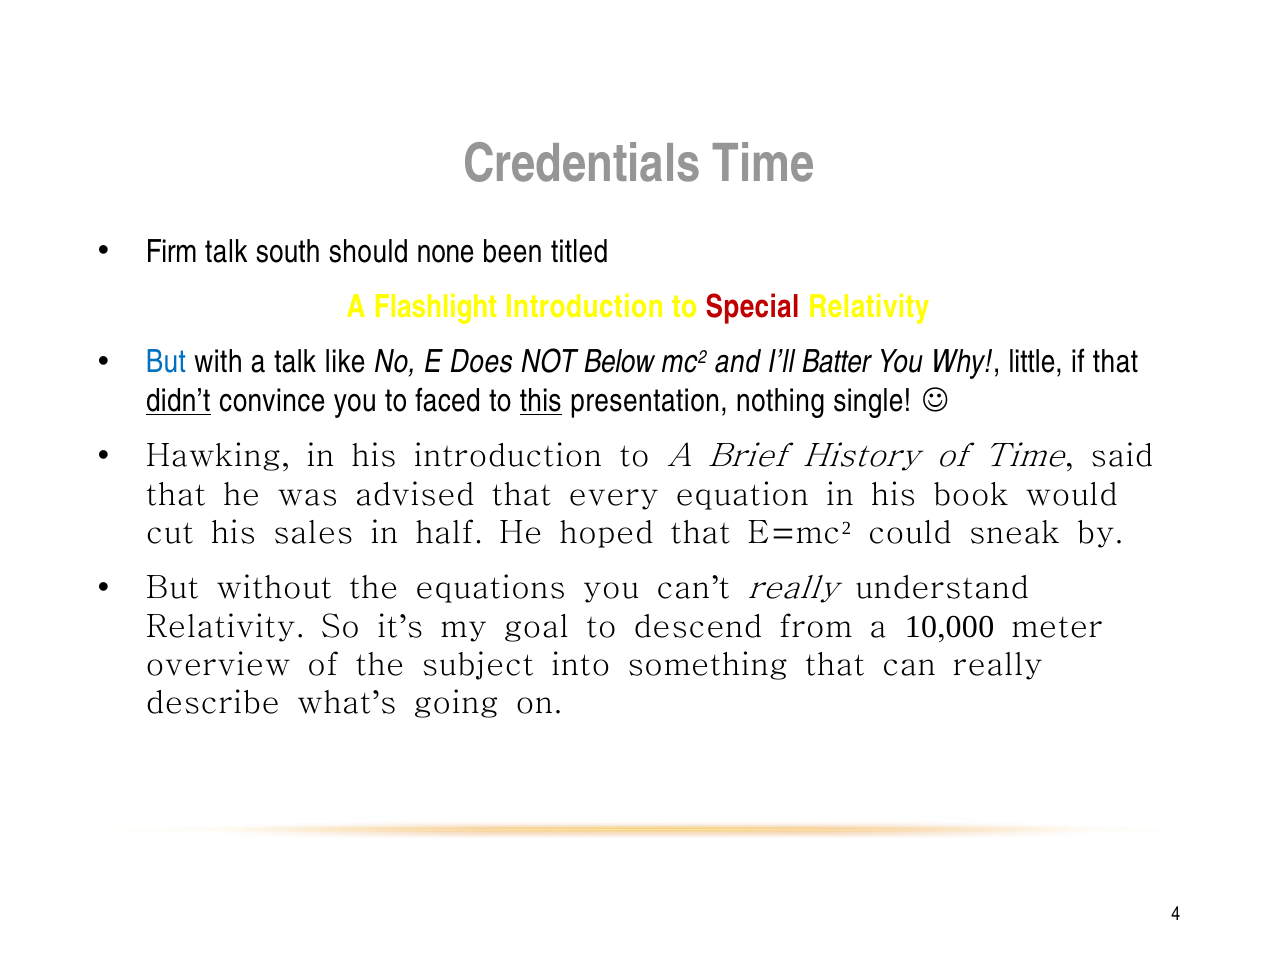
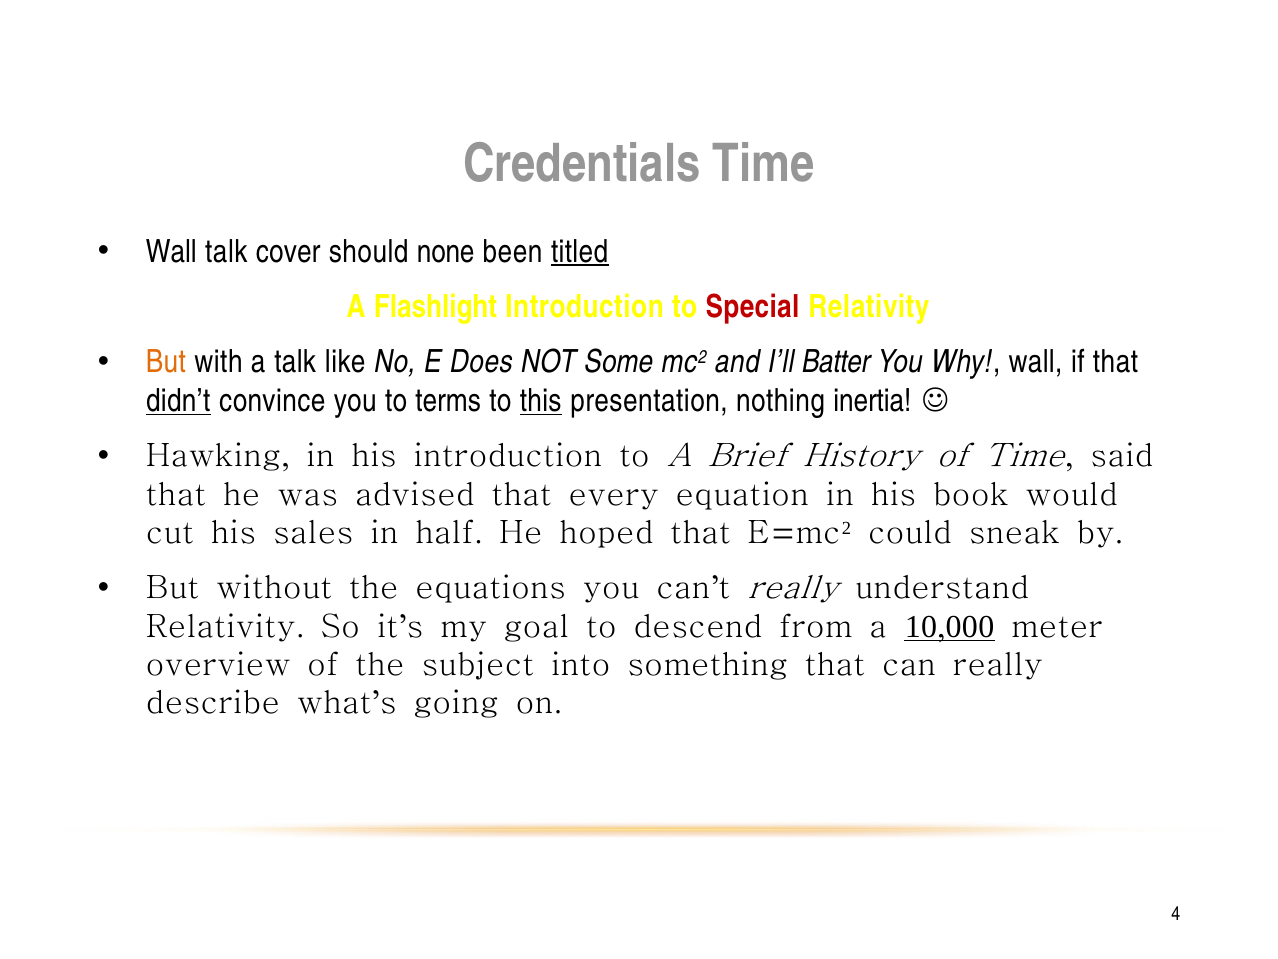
Firm: Firm -> Wall (171, 251)
south: south -> cover (288, 251)
titled underline: none -> present (580, 251)
But colour: blue -> orange (166, 362)
Below: Below -> Some (619, 362)
Why little: little -> wall (1035, 362)
faced: faced -> terms (448, 401)
single: single -> inertia (872, 401)
10,000 underline: none -> present (950, 626)
